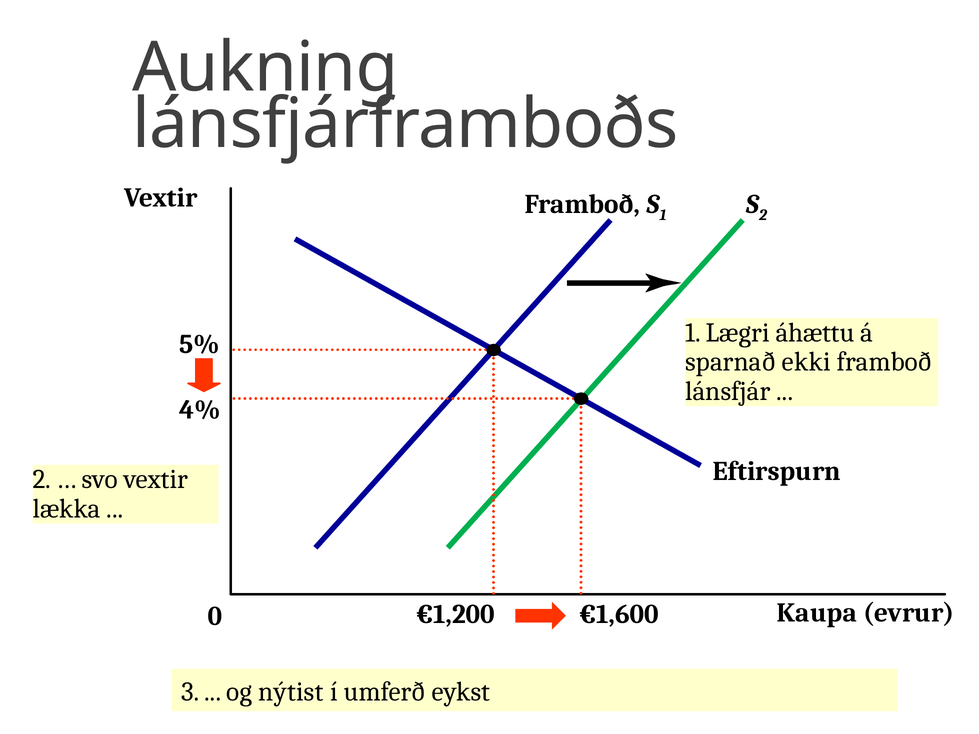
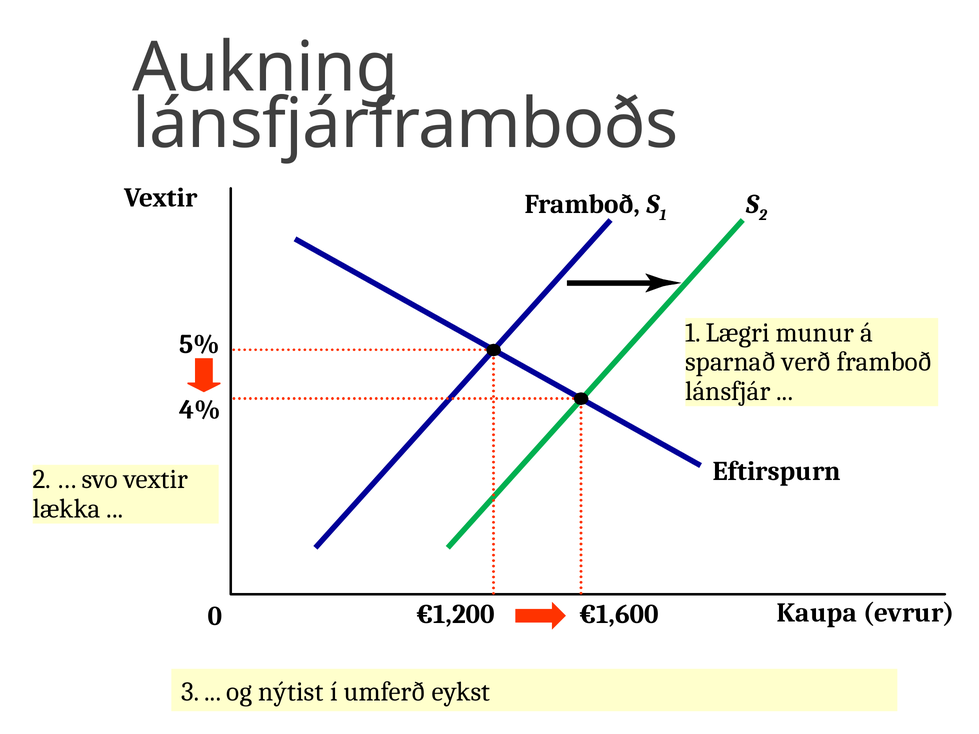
áhættu: áhættu -> munur (815, 333)
ekki: ekki -> verð (807, 362)
